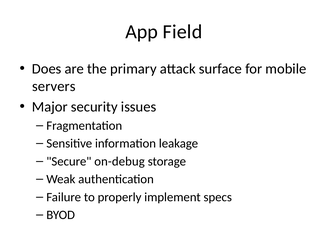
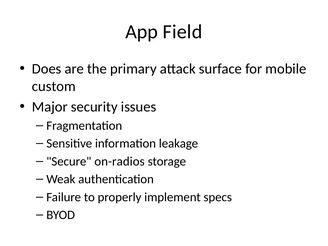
servers: servers -> custom (54, 86)
on-debug: on-debug -> on-radios (120, 161)
